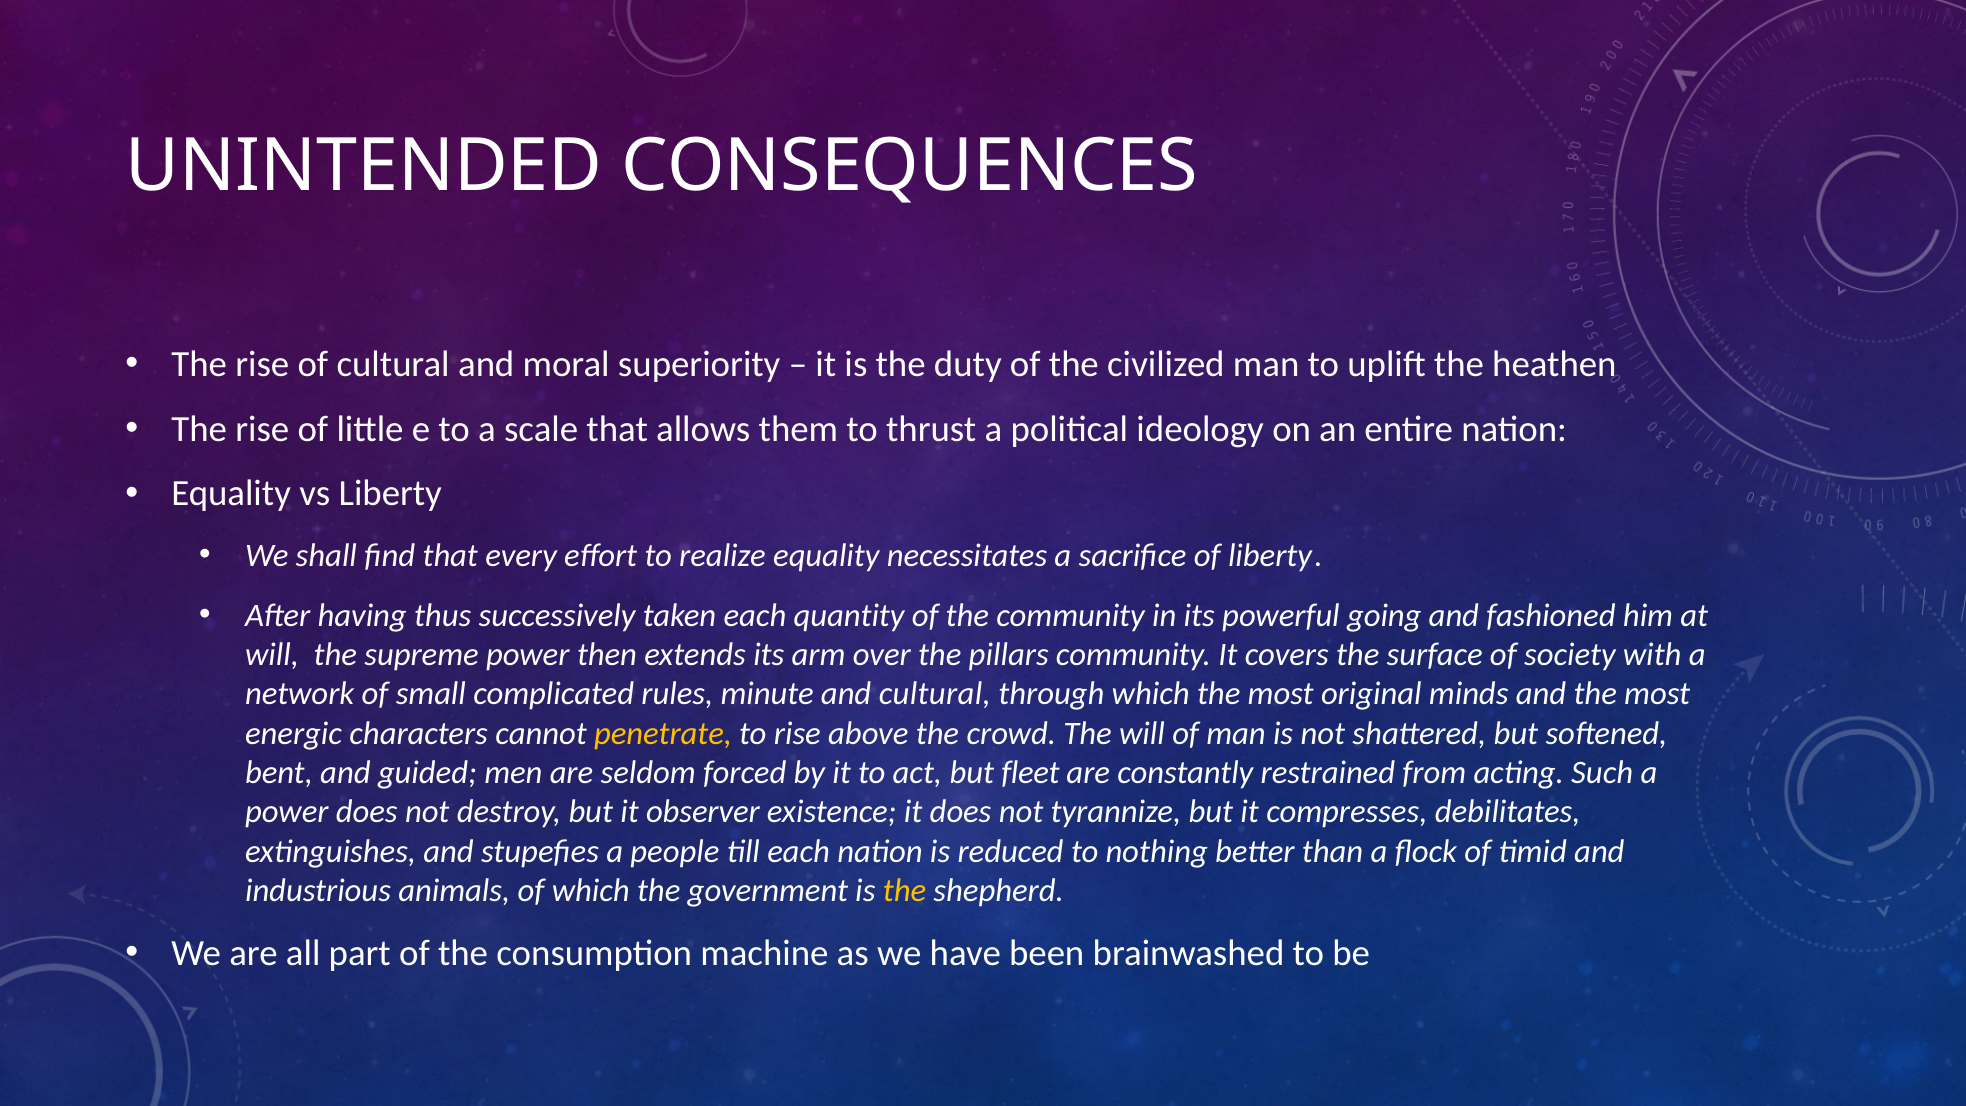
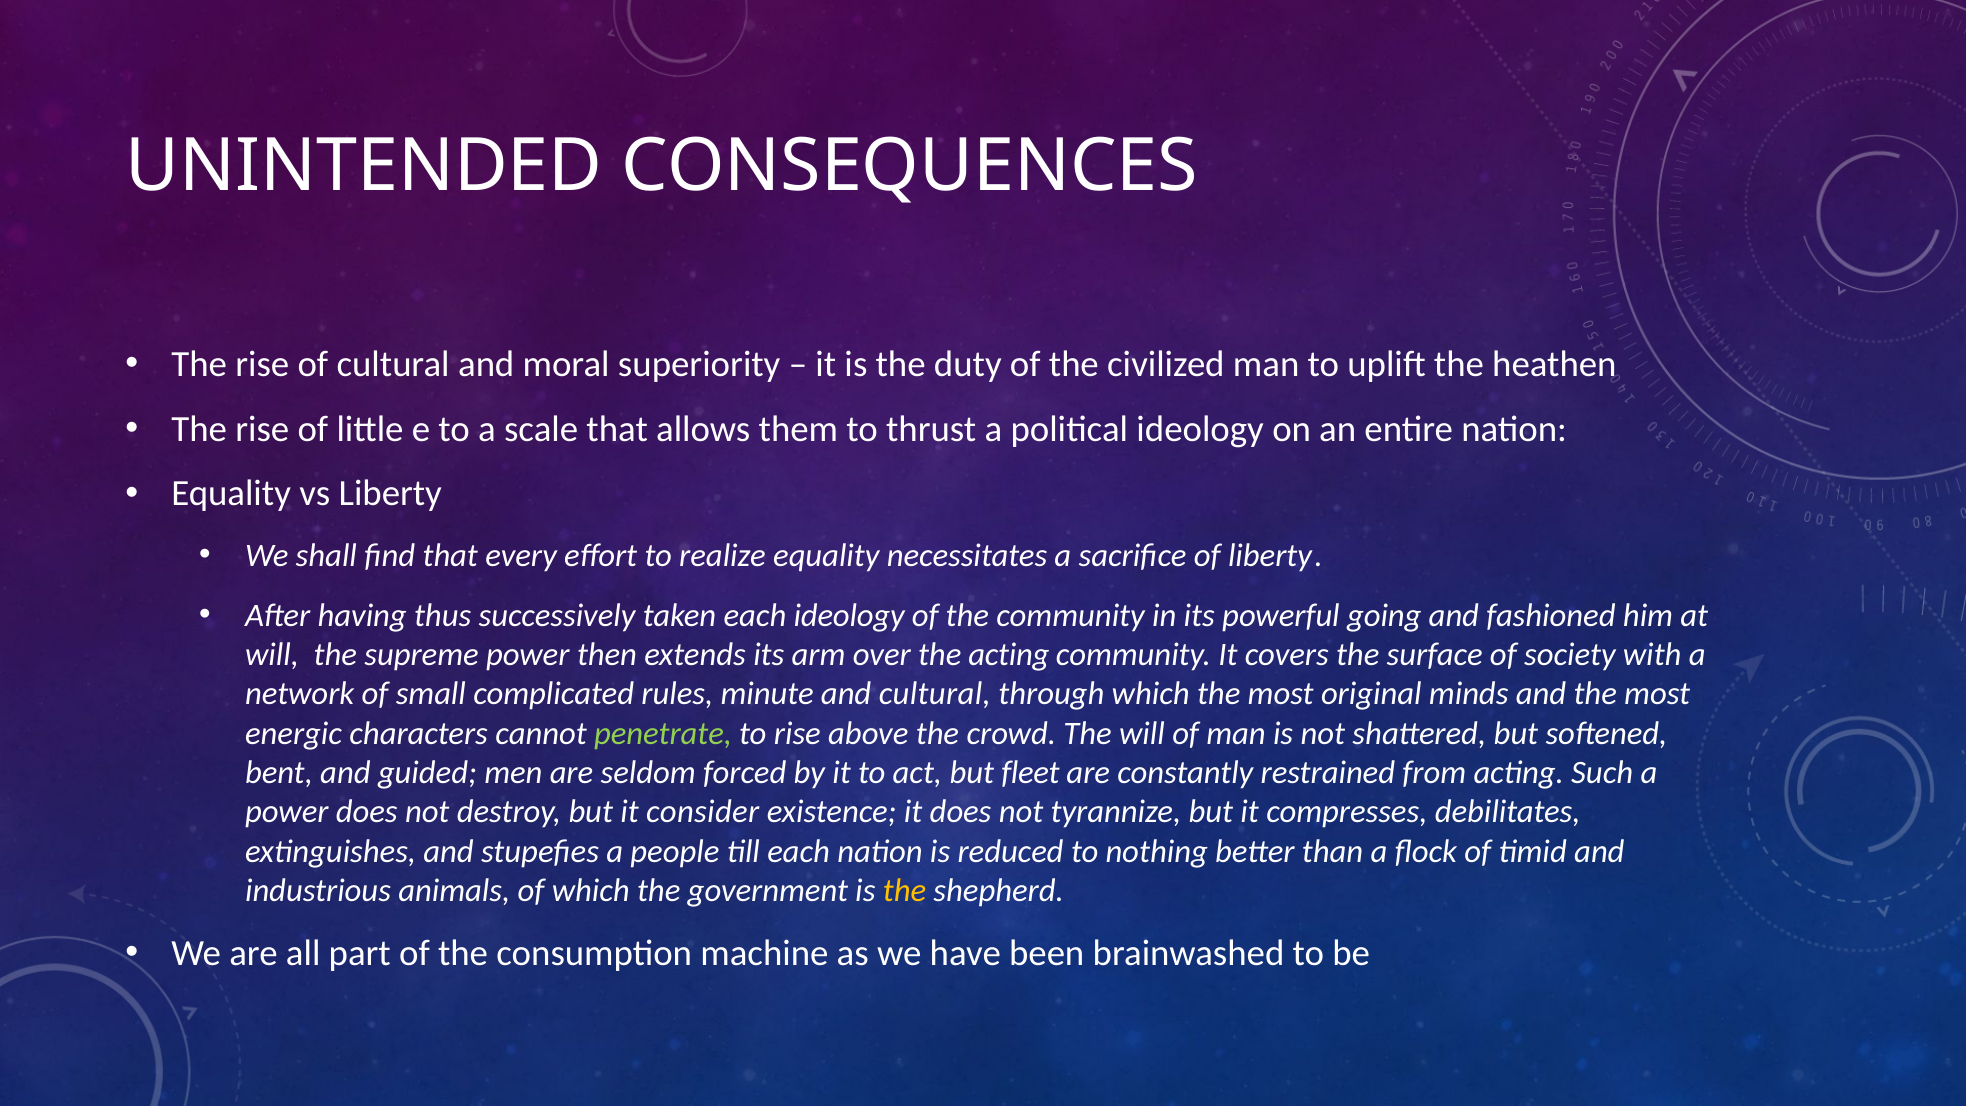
each quantity: quantity -> ideology (849, 616)
the pillars: pillars -> acting (1009, 655)
penetrate colour: yellow -> light green (663, 733)
observer: observer -> consider (703, 812)
